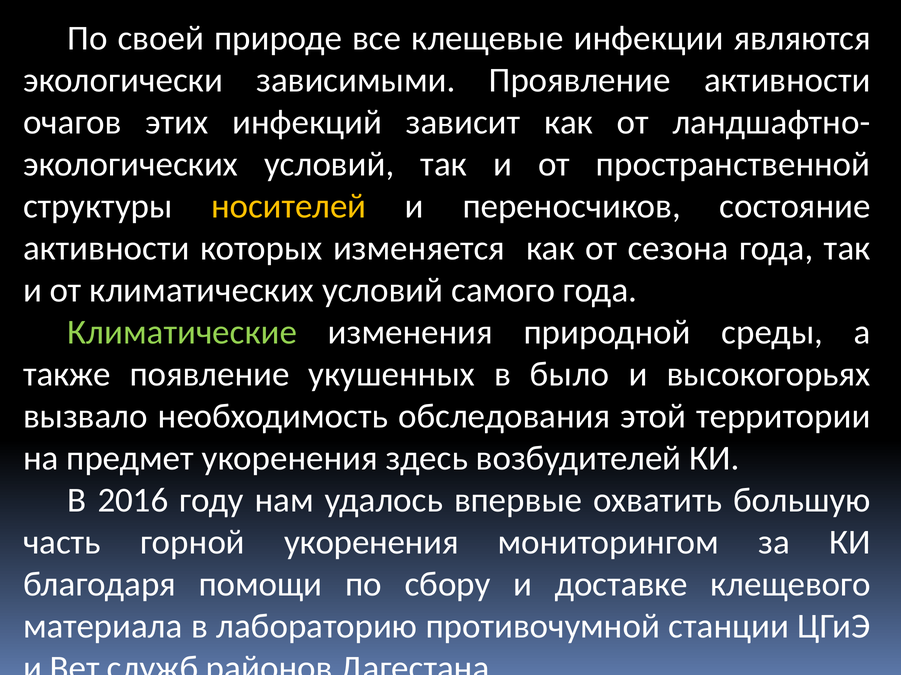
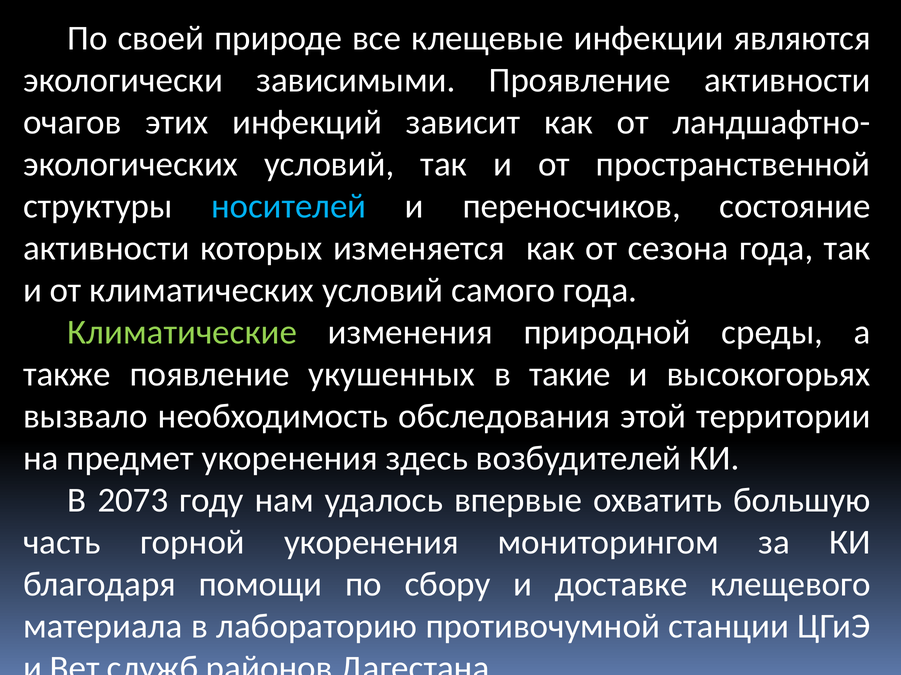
носителей colour: yellow -> light blue (289, 206)
было: было -> такие (570, 375)
2016: 2016 -> 2073 (133, 501)
